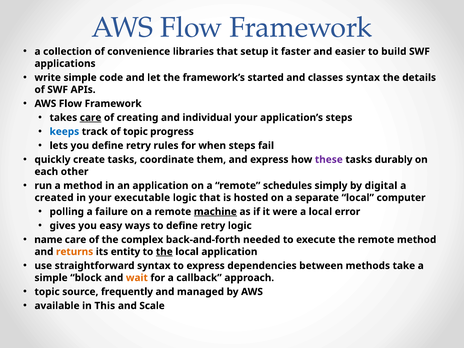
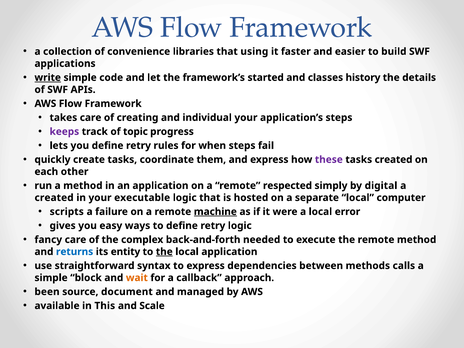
setup: setup -> using (254, 52)
write underline: none -> present (48, 78)
classes syntax: syntax -> history (363, 78)
care underline: present -> none (91, 118)
keeps colour: blue -> purple (64, 132)
tasks durably: durably -> created (394, 160)
schedules: schedules -> respected (287, 186)
polling: polling -> scripts (67, 212)
name: name -> fancy (48, 240)
returns colour: orange -> blue (75, 252)
take: take -> calls (404, 266)
topic: topic -> been (47, 292)
frequently: frequently -> document (127, 292)
